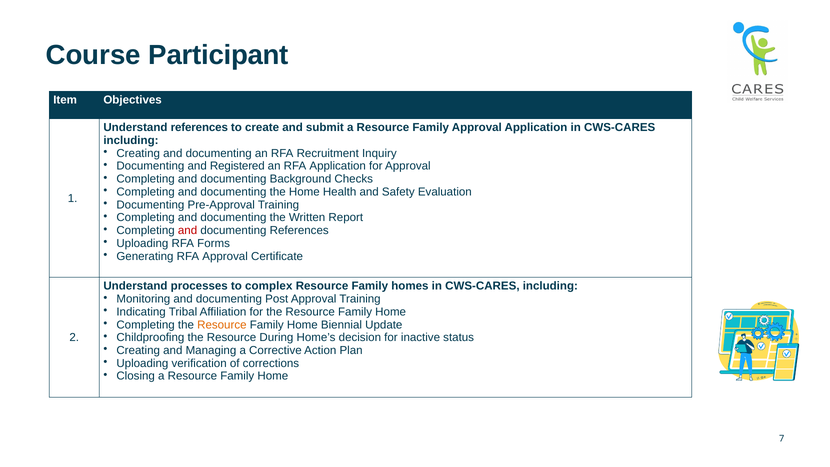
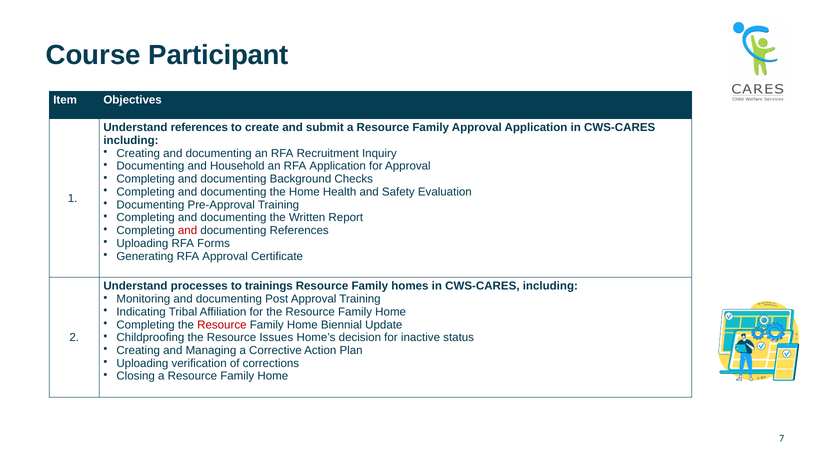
Registered: Registered -> Household (237, 166)
complex: complex -> trainings (269, 286)
Resource colour: orange -> red (222, 325)
During: During -> Issues (276, 337)
